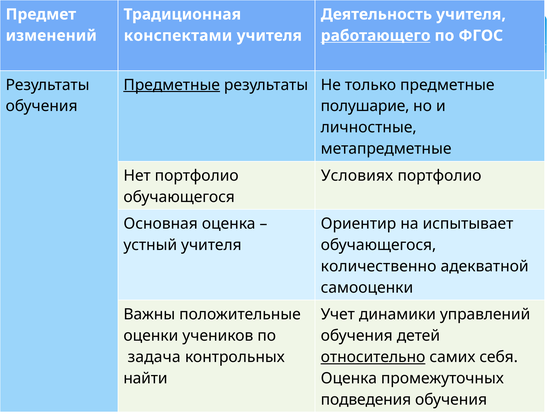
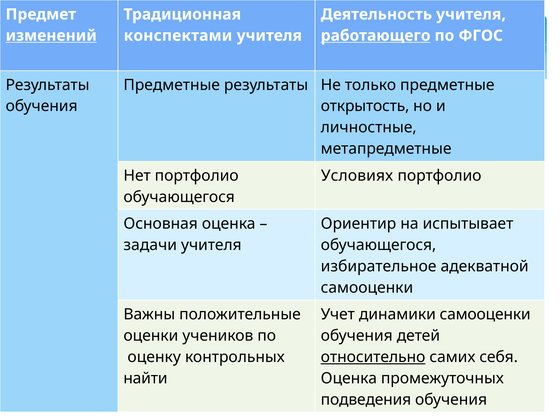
изменений underline: none -> present (51, 36)
Предметные underline: present -> none (172, 85)
полушарие: полушарие -> открытость (365, 106)
устный: устный -> задачи (150, 245)
количественно: количественно -> избирательное (379, 266)
динамики управлений: управлений -> самооценки (485, 315)
задача: задача -> оценку (154, 357)
